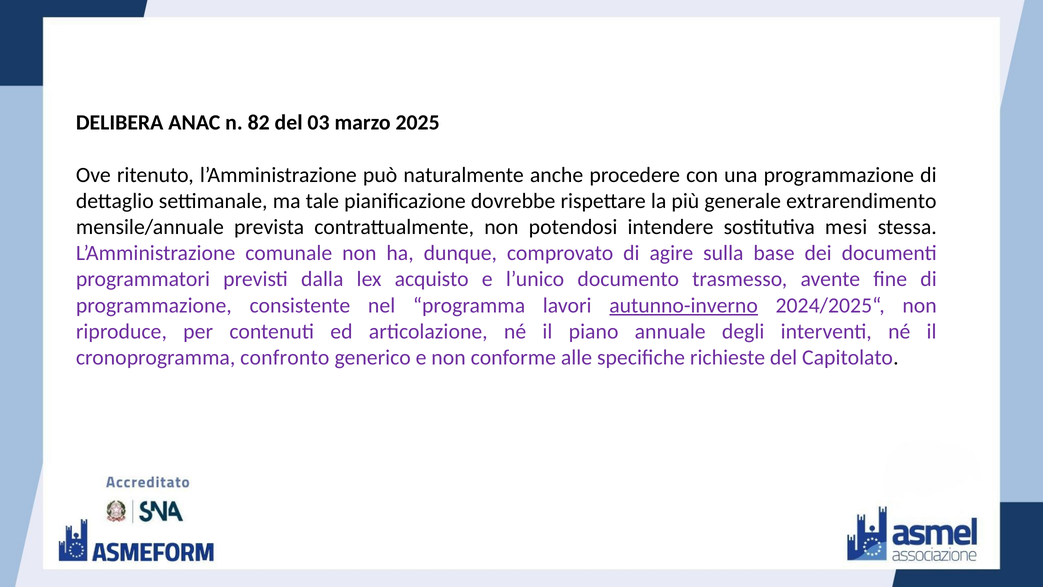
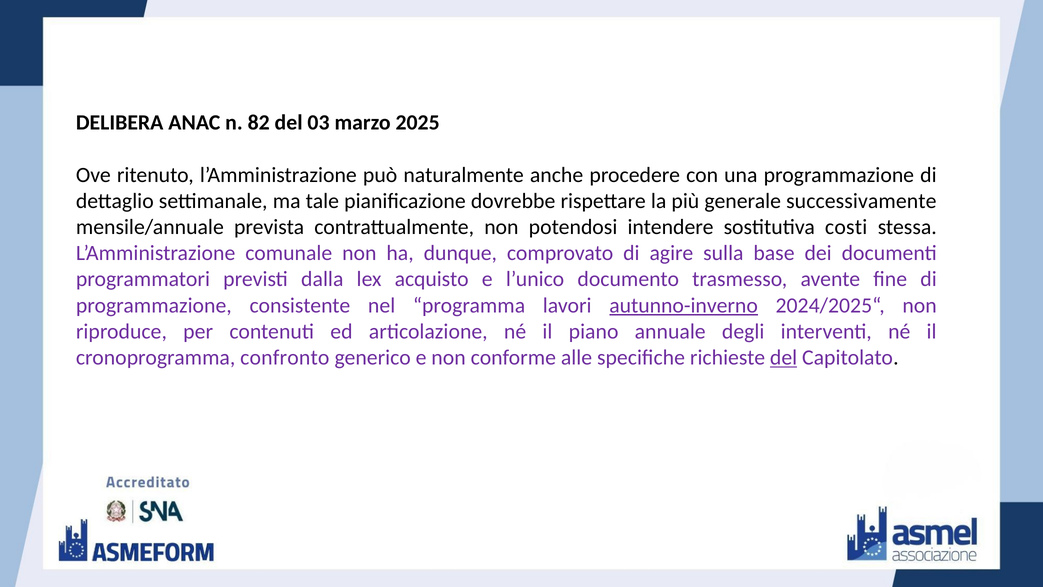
extrarendimento: extrarendimento -> successivamente (861, 201)
mesi: mesi -> costi (846, 227)
del underline: none -> present (784, 357)
